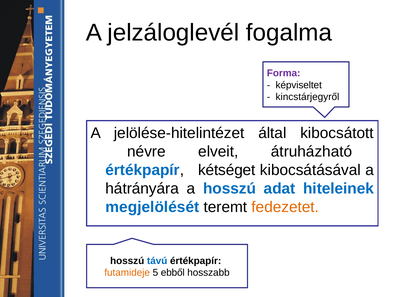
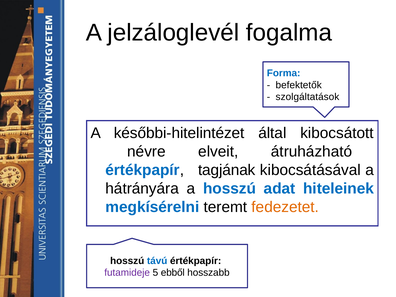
Forma colour: purple -> blue (284, 73)
képviseltet: képviseltet -> befektetők (299, 85)
kincstárjegyről: kincstárjegyről -> szolgáltatások (307, 97)
jelölése-hitelintézet: jelölése-hitelintézet -> későbbi-hitelintézet (179, 133)
kétséget: kétséget -> tagjának (227, 170)
megjelölését: megjelölését -> megkísérelni (152, 207)
futamideje colour: orange -> purple (127, 273)
